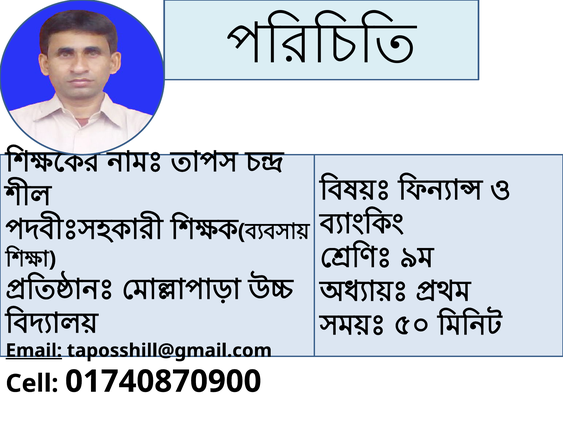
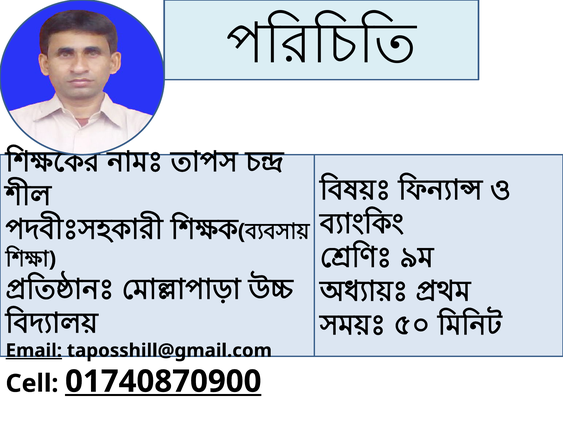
01740870900 underline: none -> present (163, 382)
